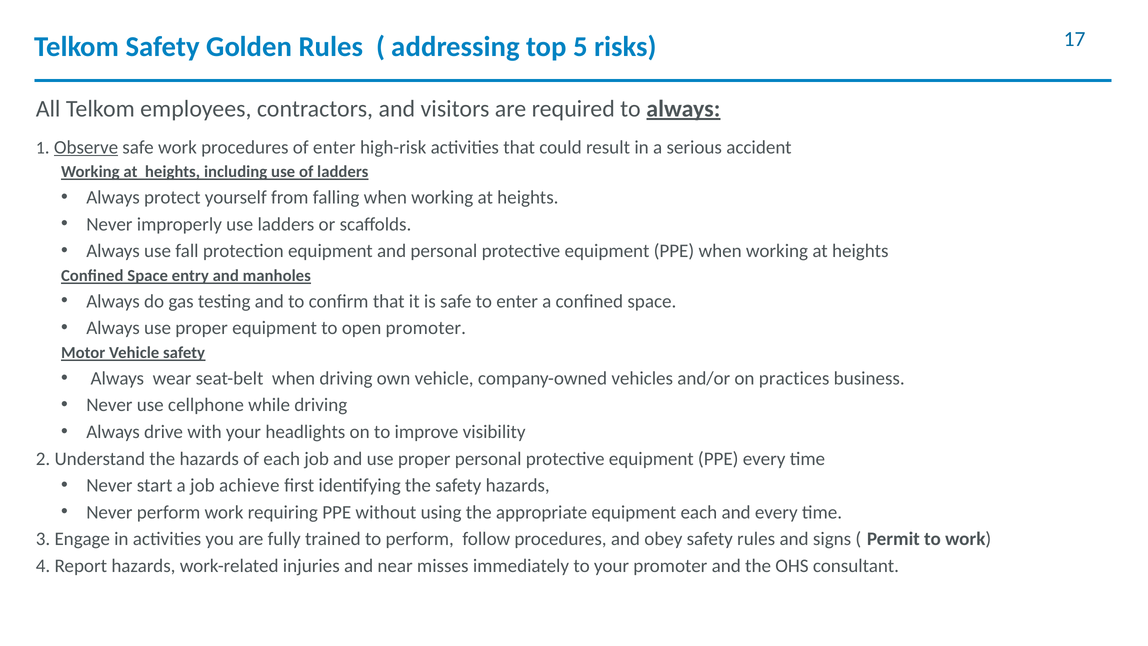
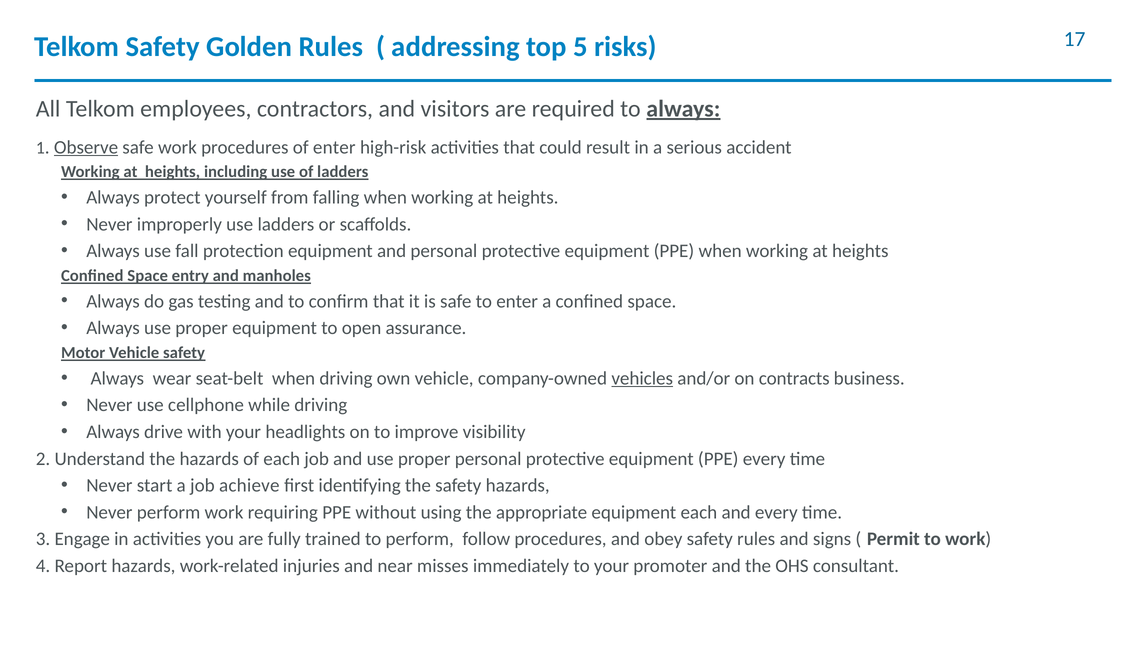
open promoter: promoter -> assurance (426, 328)
vehicles underline: none -> present (642, 378)
practices: practices -> contracts (794, 378)
